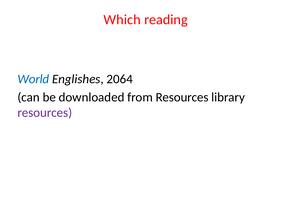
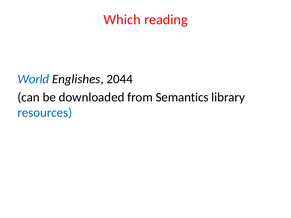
2064: 2064 -> 2044 (120, 79)
from Resources: Resources -> Semantics (182, 97)
resources colour: purple -> blue (45, 113)
